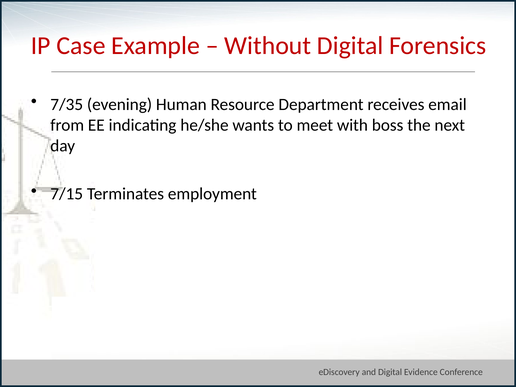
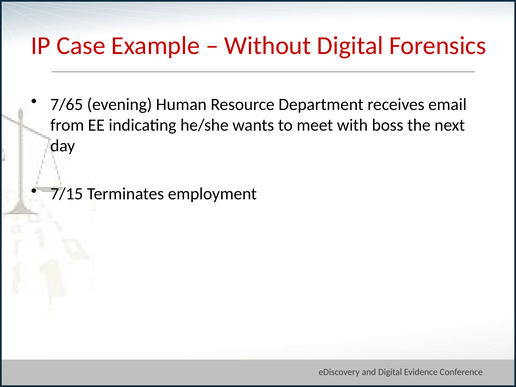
7/35: 7/35 -> 7/65 (67, 104)
